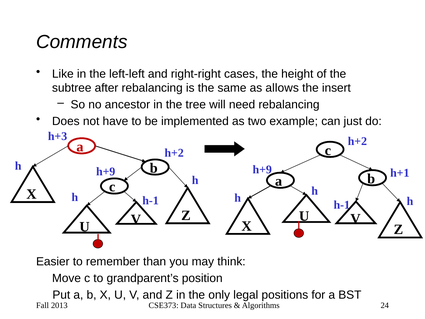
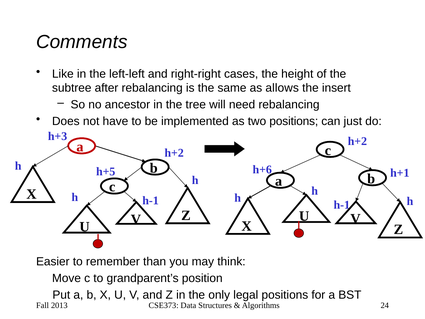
two example: example -> positions (294, 121)
h+9: h+9 -> h+6 (262, 169)
h+9: h+9 -> h+5 (106, 172)
